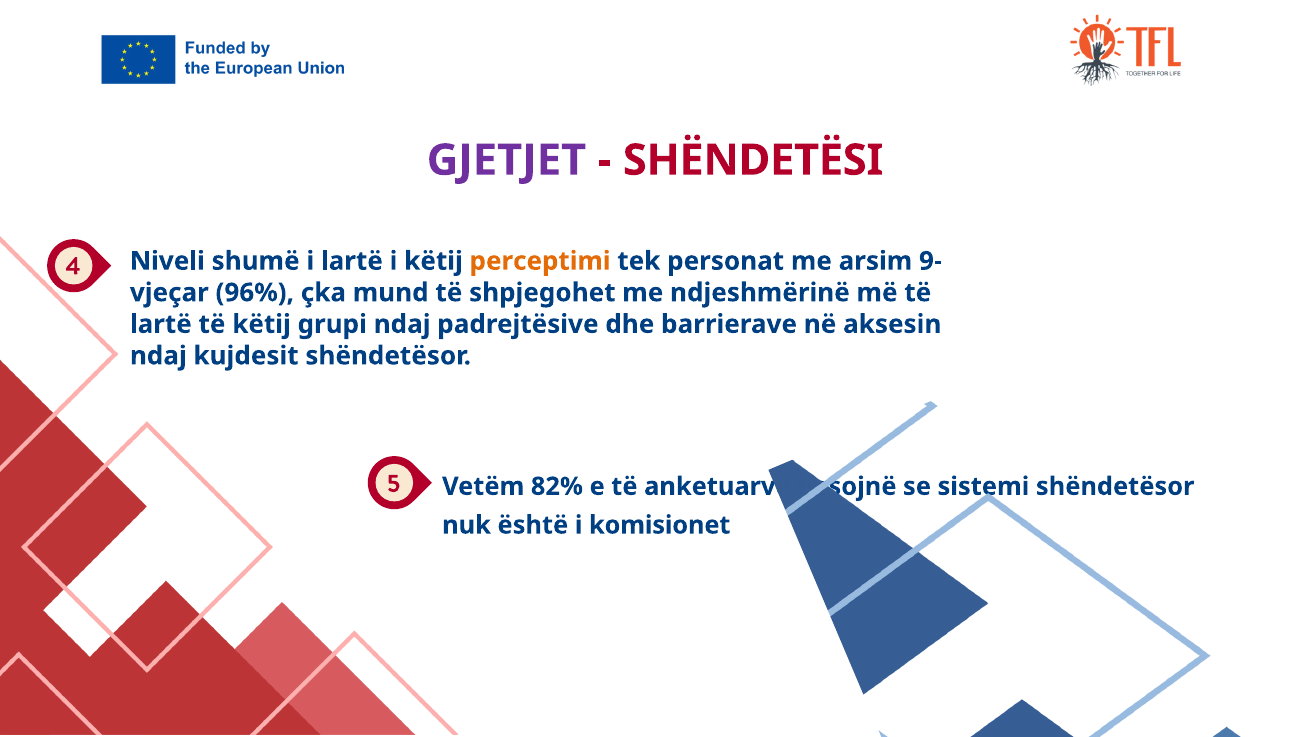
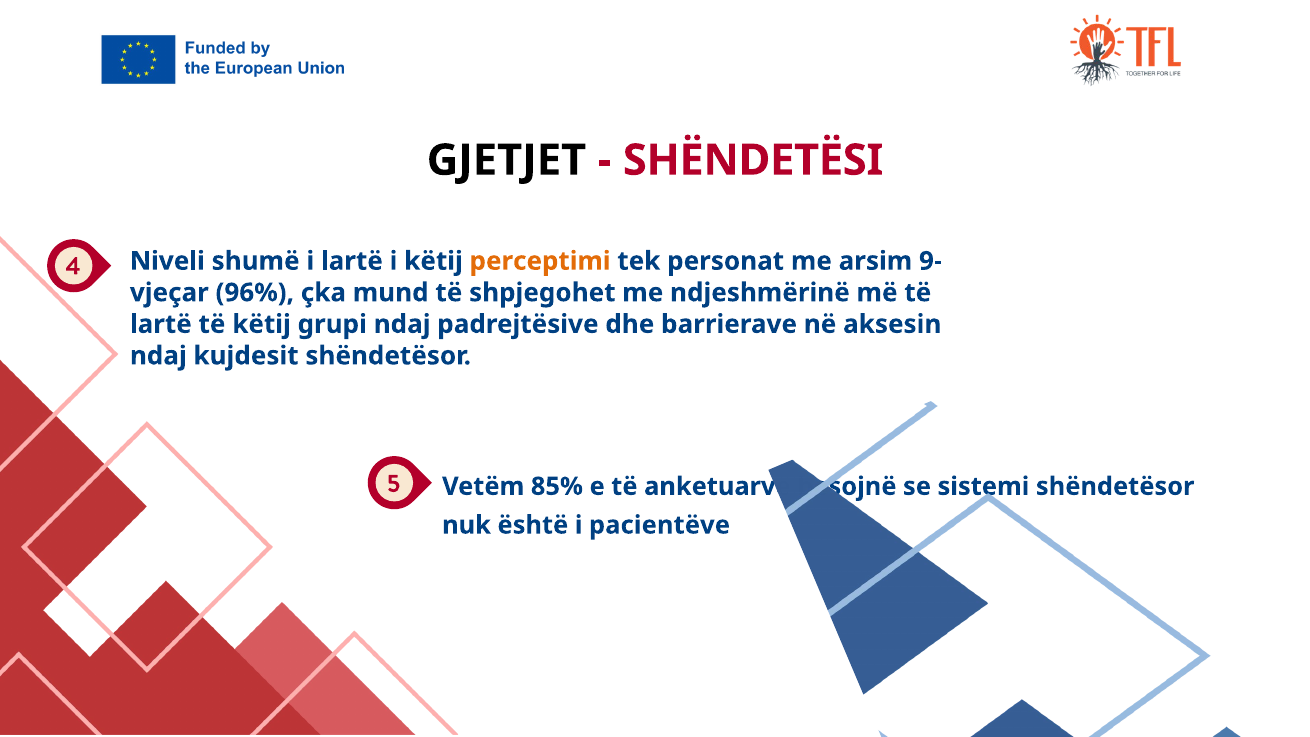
GJETJET colour: purple -> black (506, 160)
82%: 82% -> 85% (557, 486)
komisionet: komisionet -> pacientëve (659, 525)
